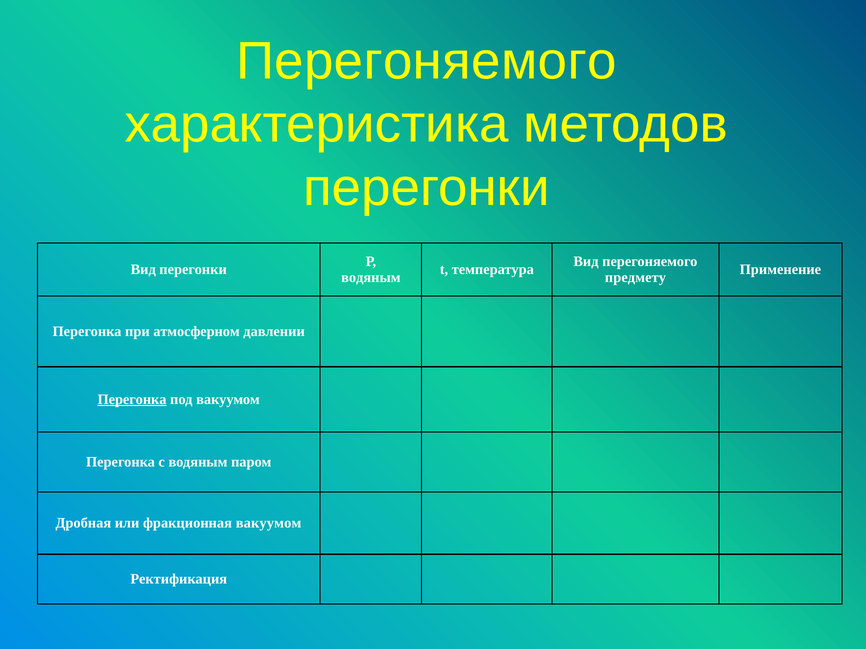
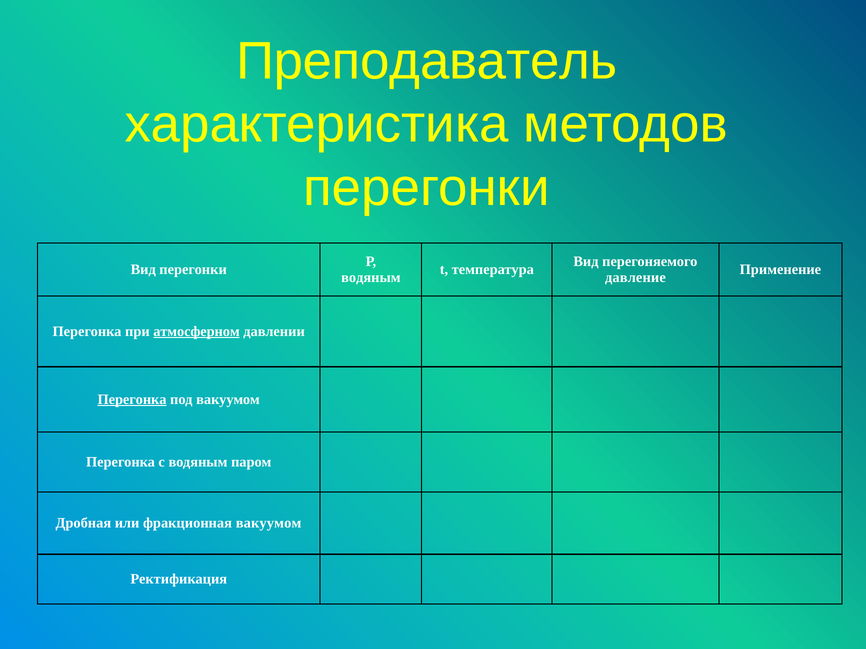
Перегоняемого: Перегоняемого -> Преподаватель (427, 61)
предмету: предмету -> давление (635, 278)
атмосферном underline: none -> present (196, 332)
